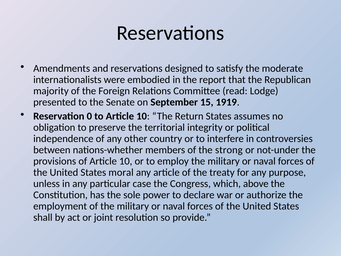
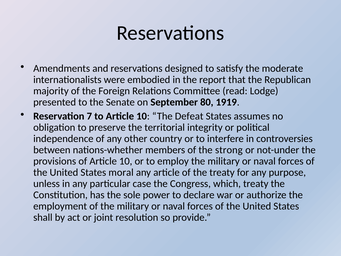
15: 15 -> 80 (207, 102)
0: 0 -> 7 (89, 116)
Return: Return -> Defeat (189, 116)
which above: above -> treaty (256, 184)
